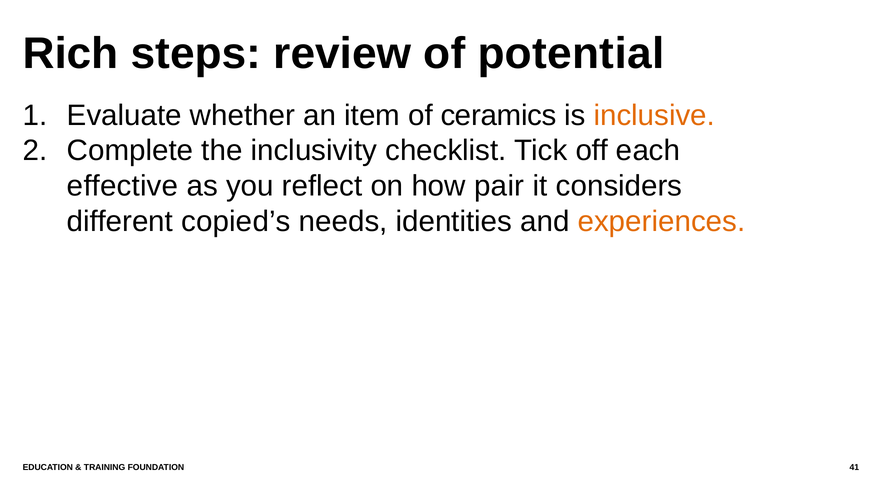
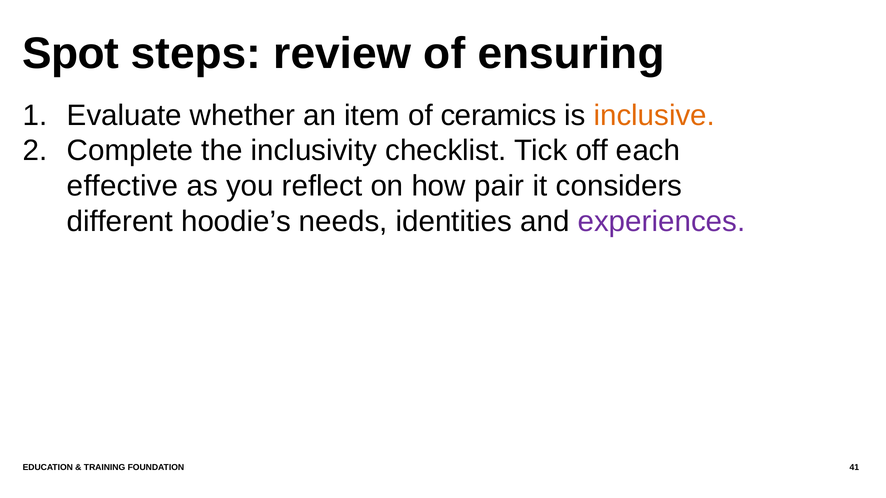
Rich: Rich -> Spot (71, 54)
potential: potential -> ensuring (571, 54)
copied’s: copied’s -> hoodie’s (236, 222)
experiences colour: orange -> purple (662, 222)
